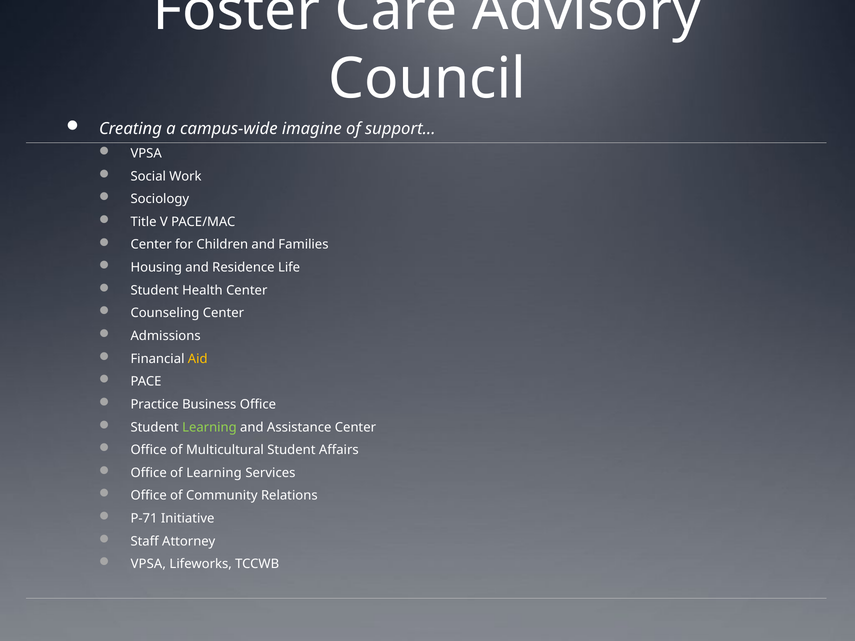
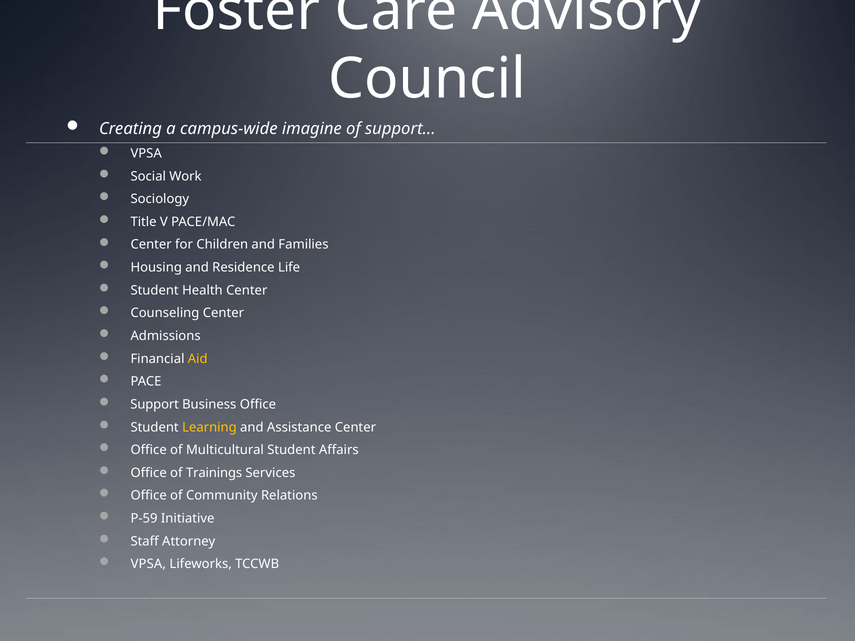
Practice: Practice -> Support (155, 405)
Learning colour: light green -> yellow (209, 427)
of Learning: Learning -> Trainings (214, 473)
P-71: P-71 -> P-59 (144, 519)
